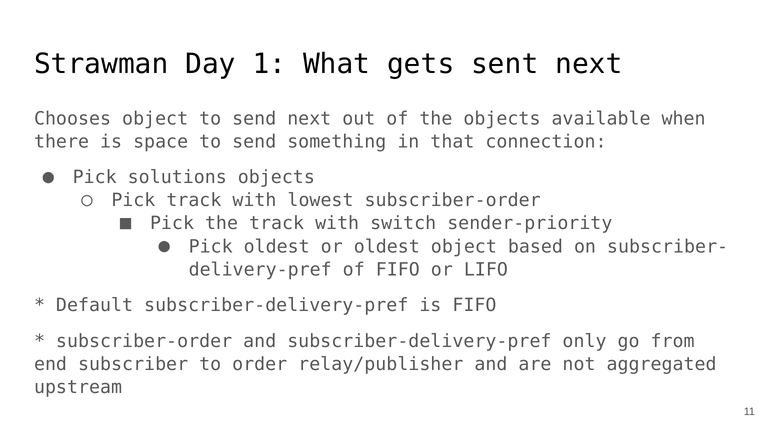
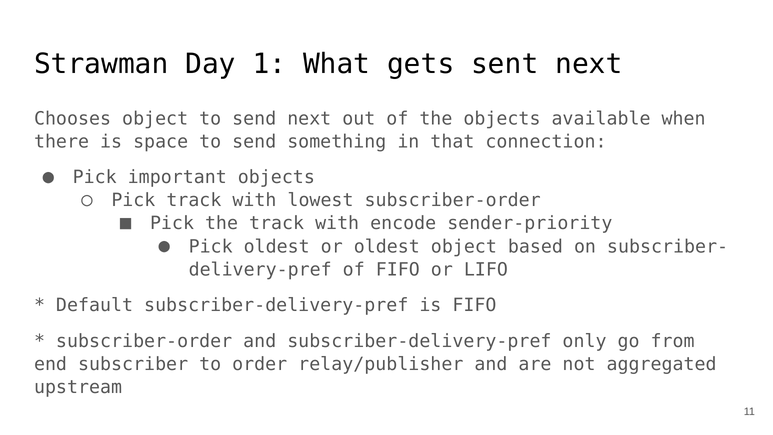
solutions: solutions -> important (177, 177)
switch: switch -> encode (403, 223)
